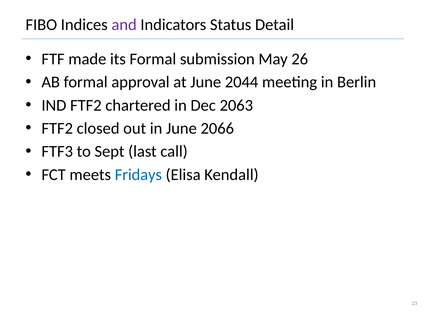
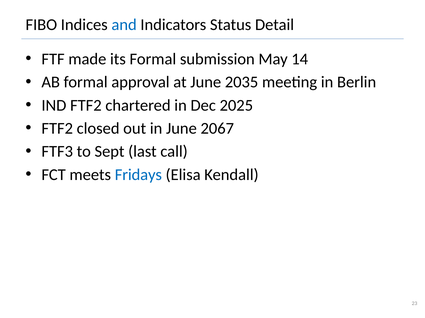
and colour: purple -> blue (124, 25)
26: 26 -> 14 (300, 59)
2044: 2044 -> 2035 (242, 82)
2063: 2063 -> 2025 (236, 106)
2066: 2066 -> 2067 (217, 129)
